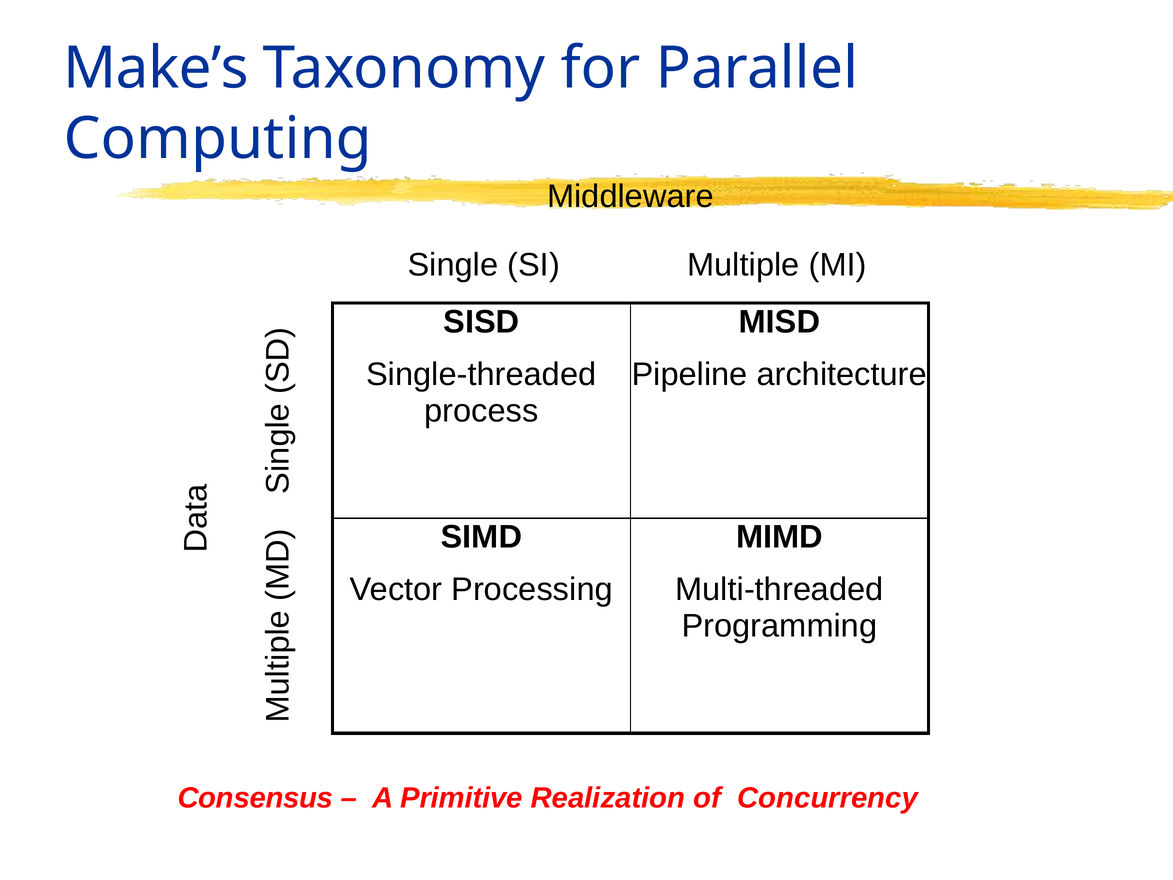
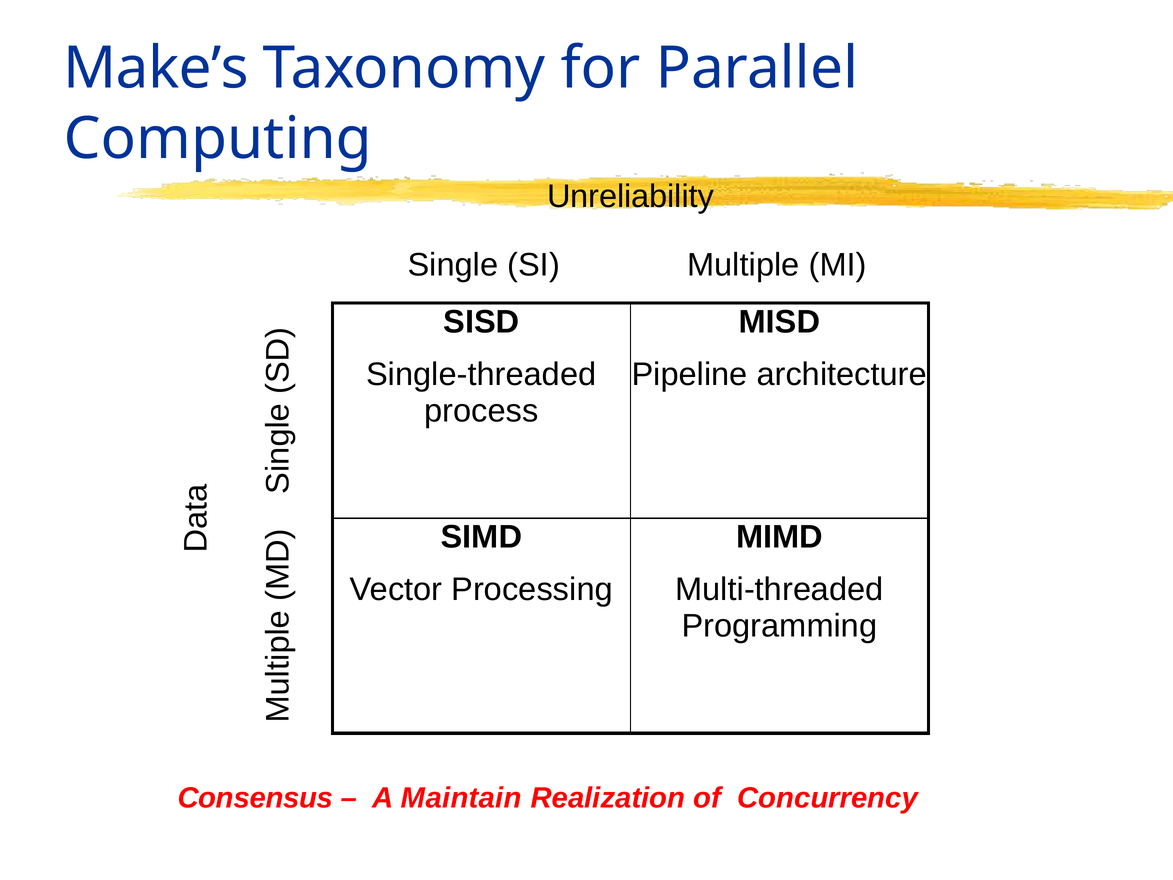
Middleware: Middleware -> Unreliability (630, 196)
Primitive: Primitive -> Maintain (461, 798)
